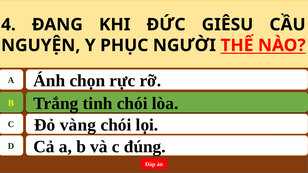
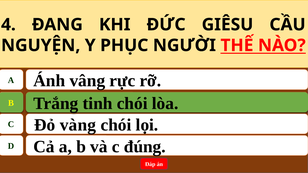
chọn: chọn -> vâng (87, 81)
